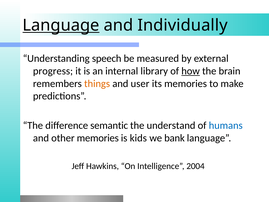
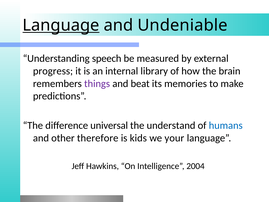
Individually: Individually -> Undeniable (182, 25)
how underline: present -> none (191, 71)
things colour: orange -> purple (97, 83)
user: user -> beat (140, 83)
semantic: semantic -> universal (109, 125)
other memories: memories -> therefore (98, 138)
bank: bank -> your (174, 138)
